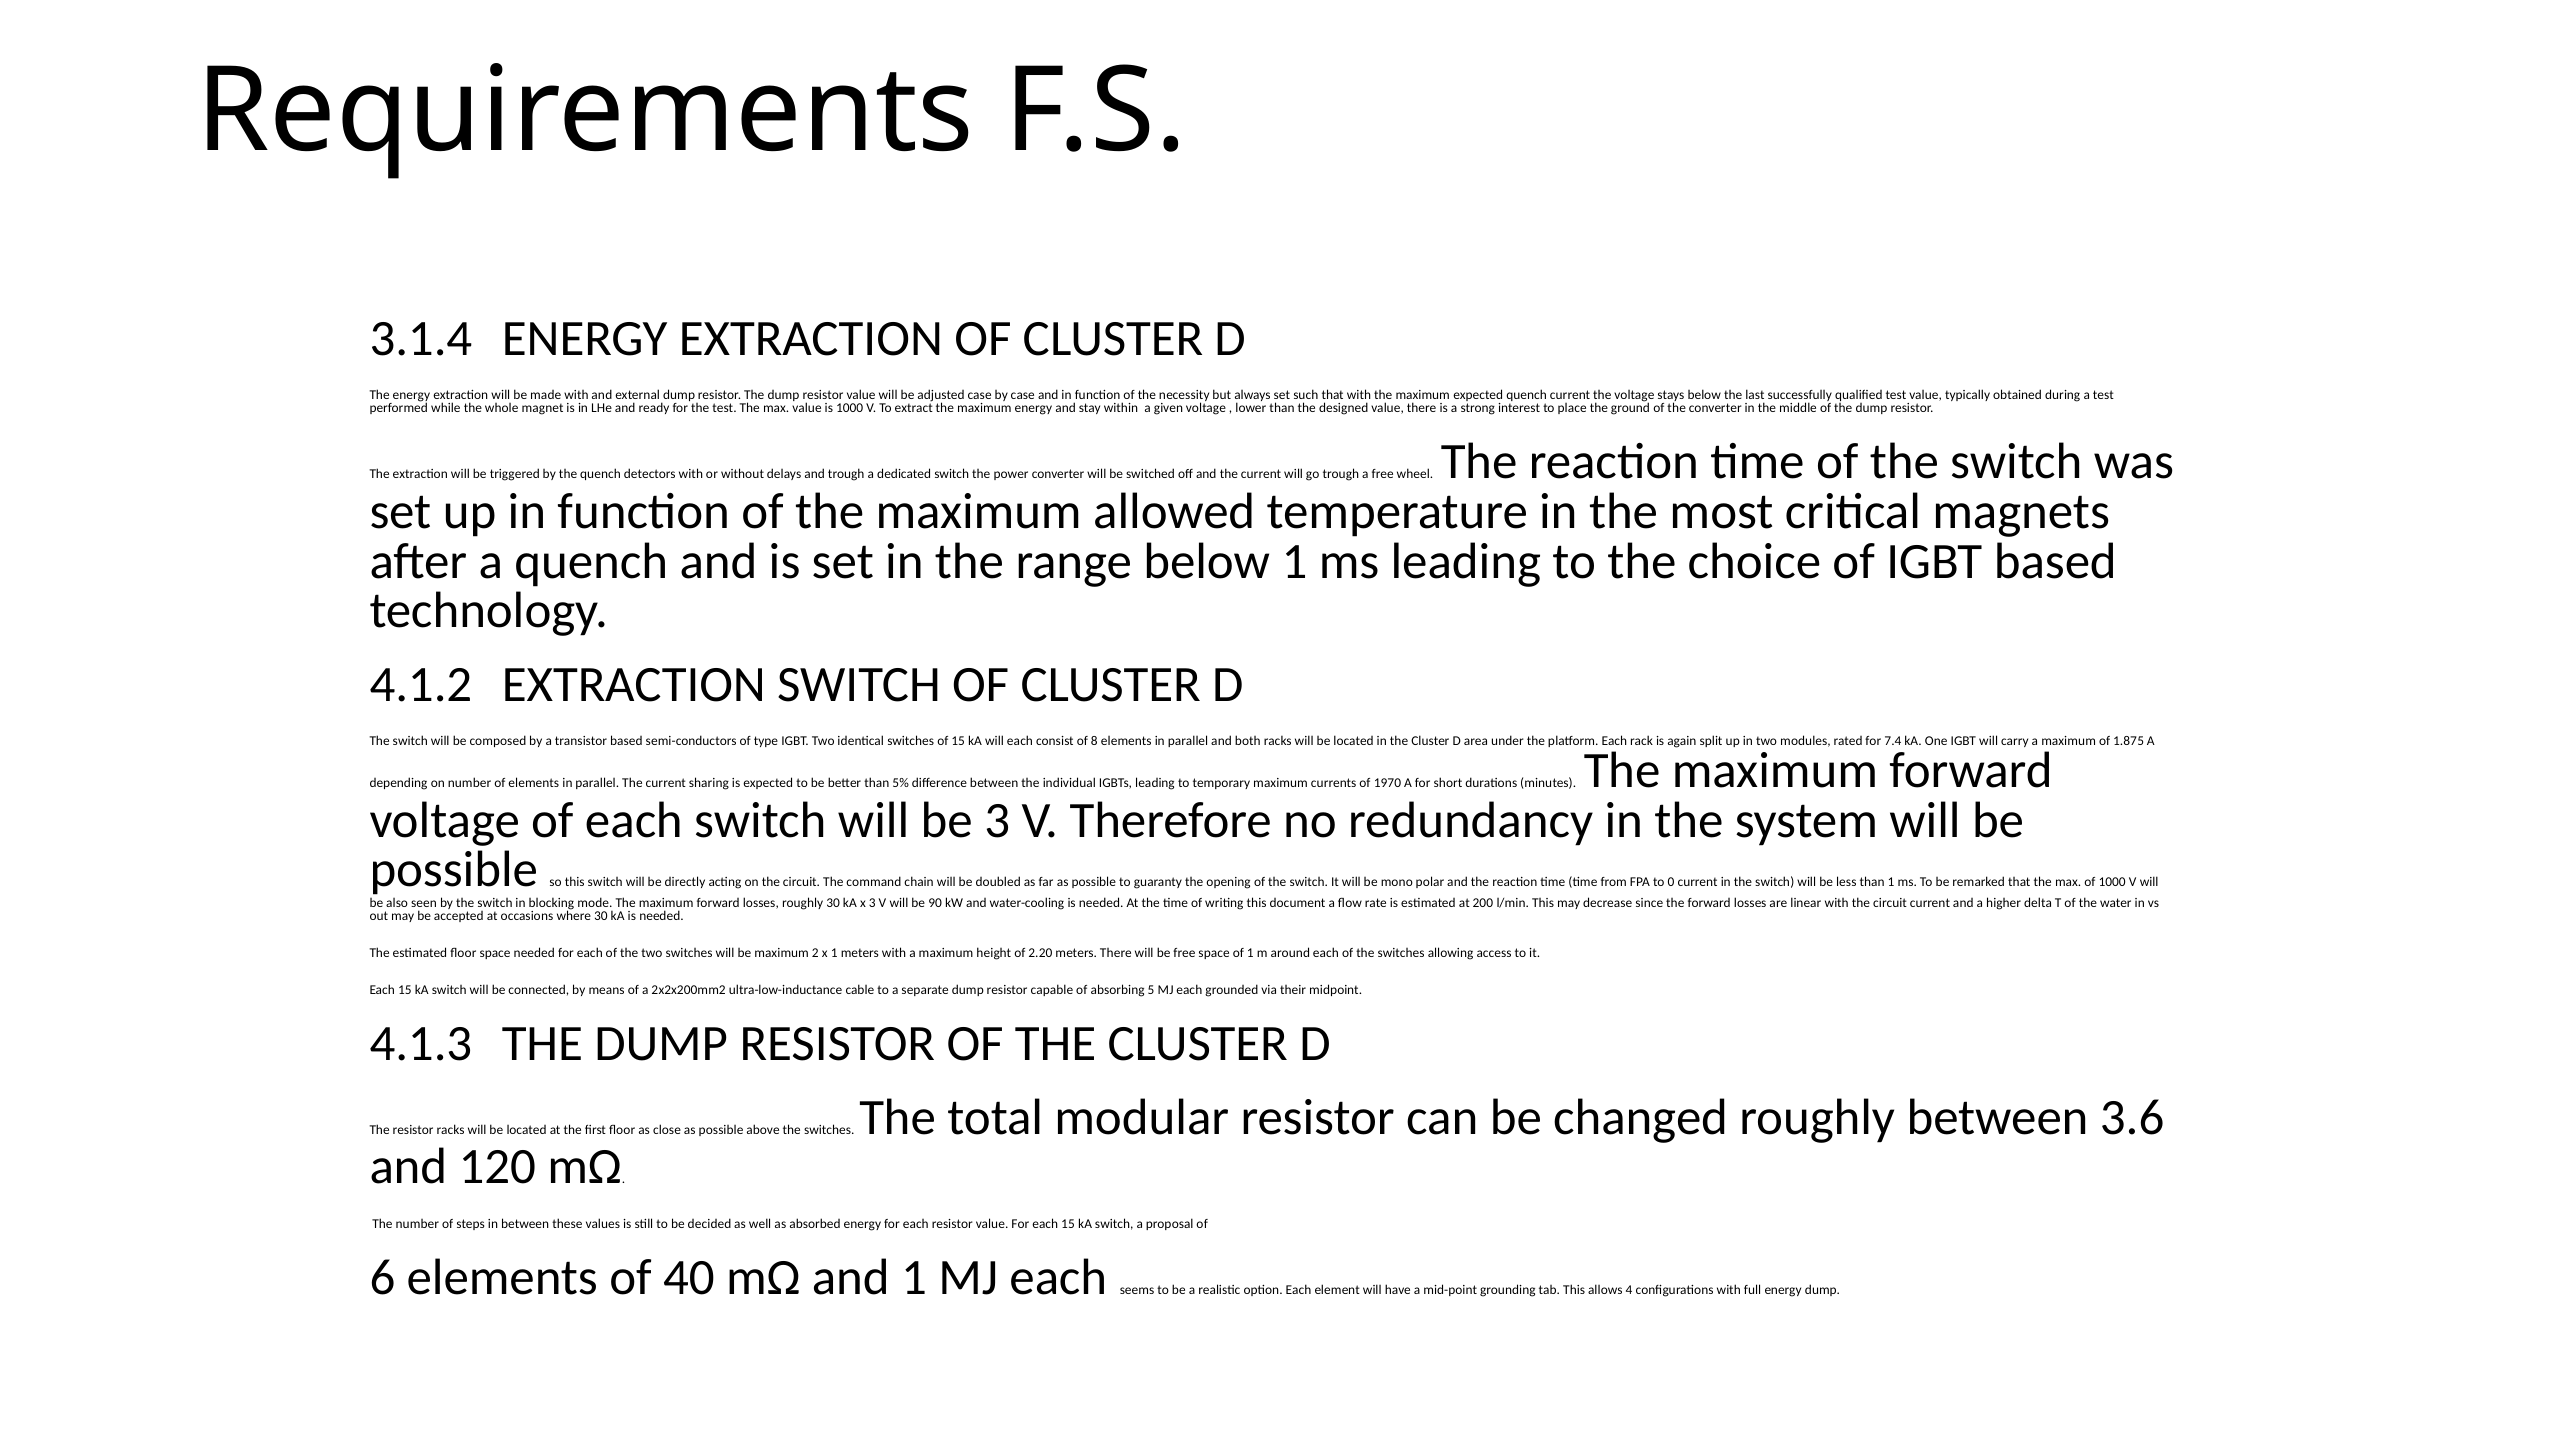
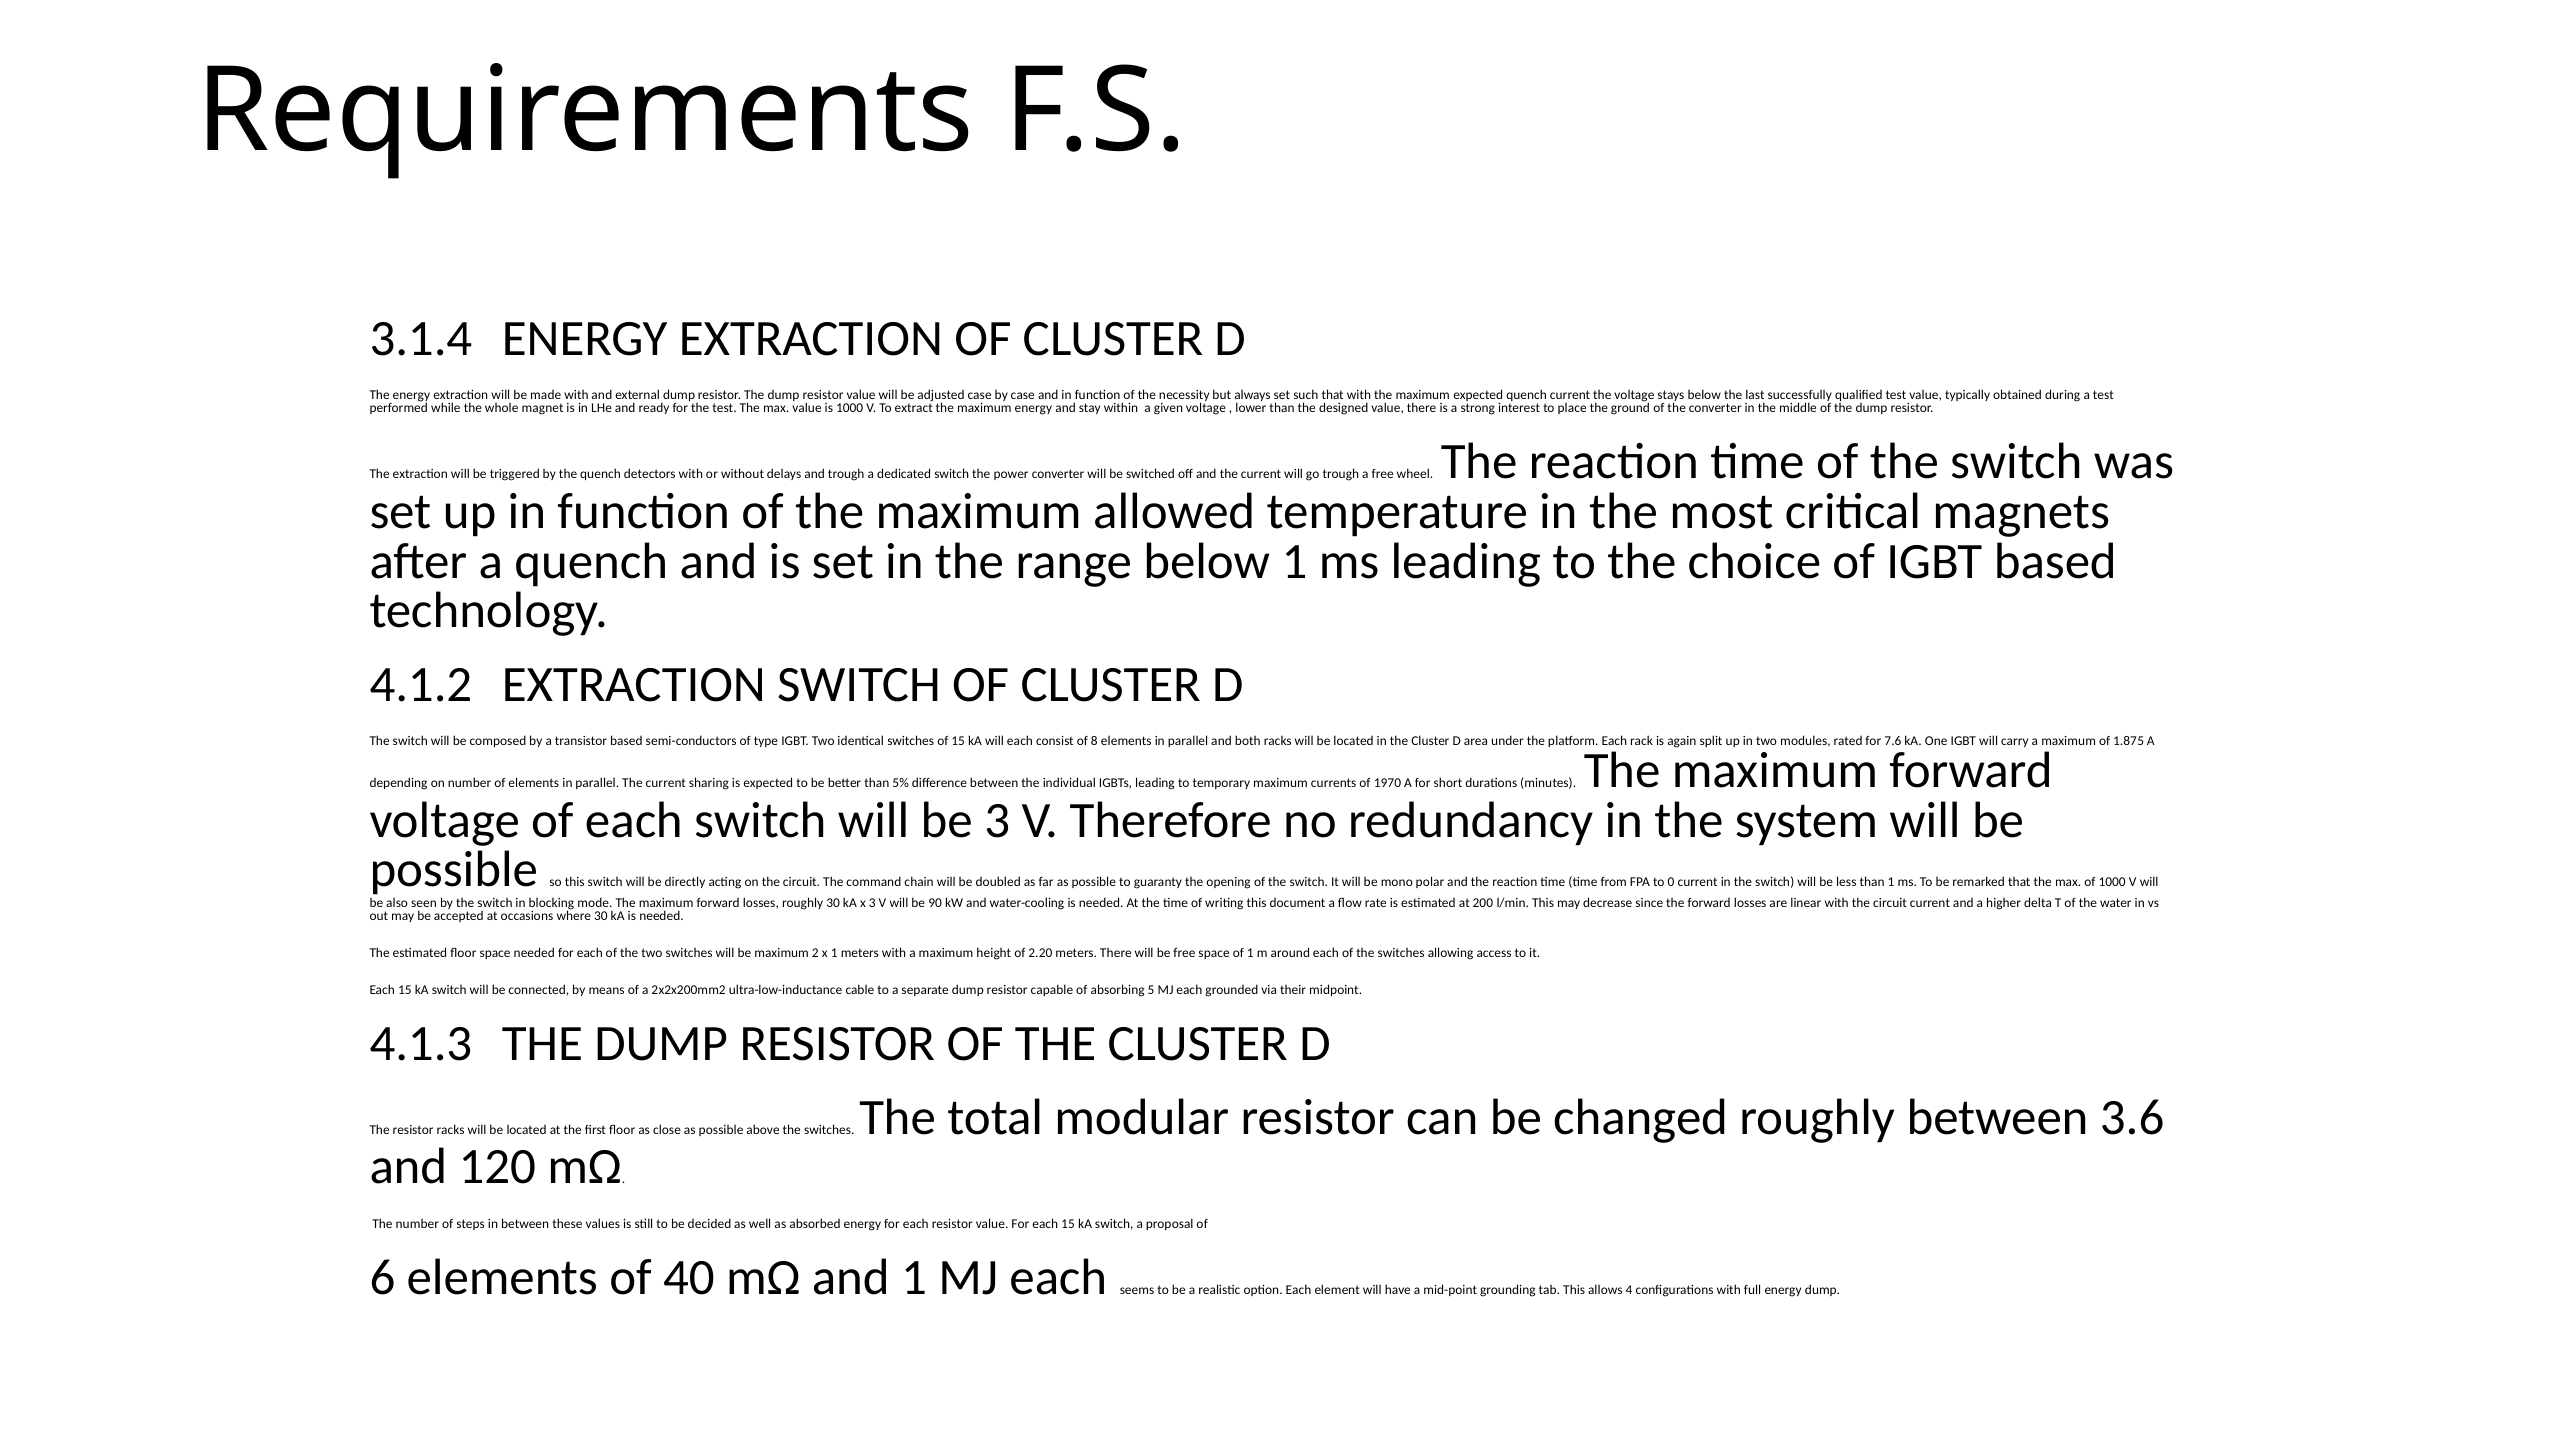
7.4: 7.4 -> 7.6 (1893, 741)
